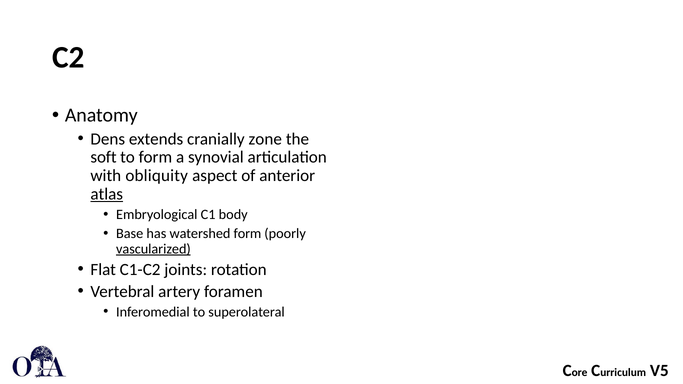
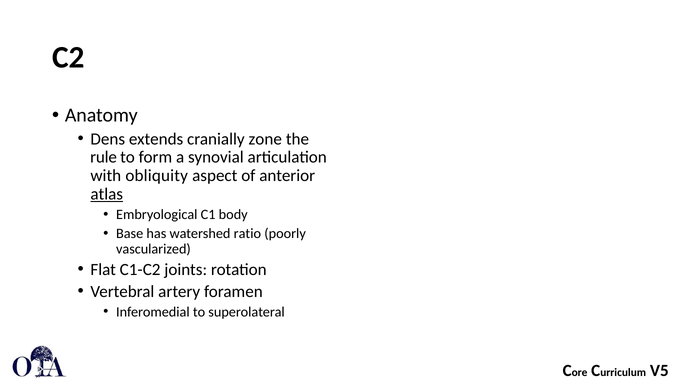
soft: soft -> rule (104, 157)
watershed form: form -> ratio (247, 234)
vascularized underline: present -> none (153, 249)
